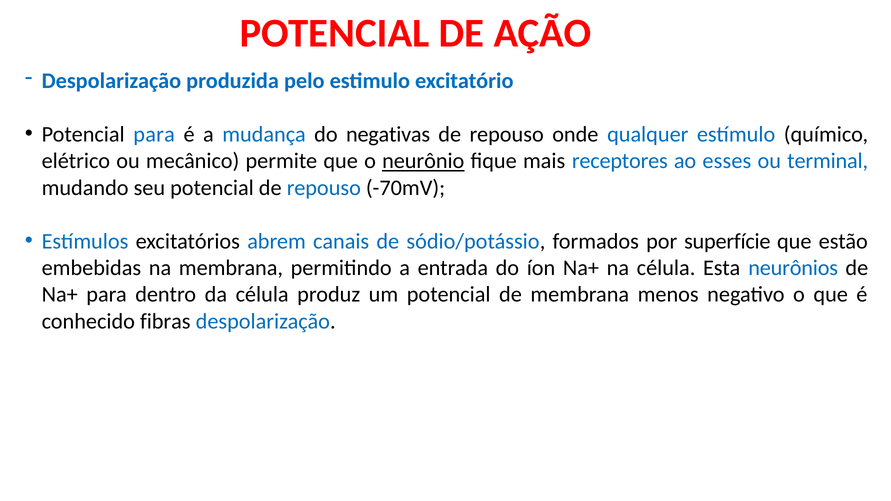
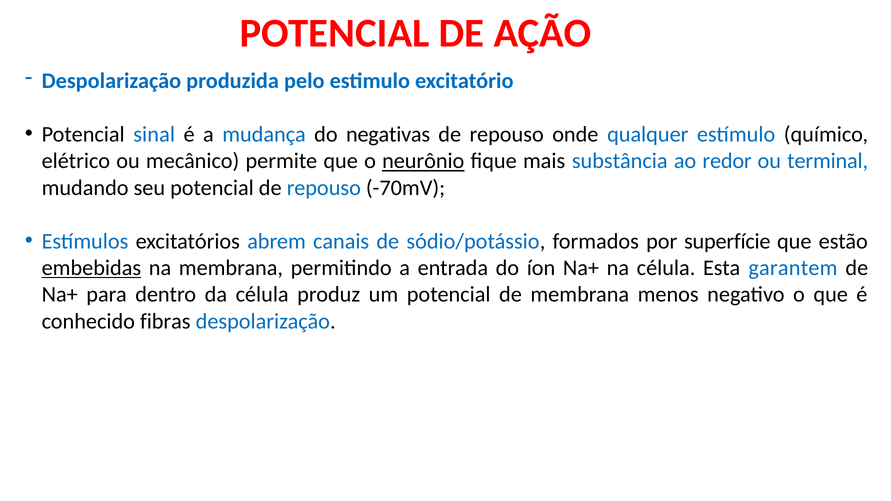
Potencial para: para -> sinal (154, 134)
receptores: receptores -> substância (620, 161)
esses: esses -> redor (727, 161)
embebidas underline: none -> present (91, 268)
neurônios: neurônios -> garantem (793, 268)
